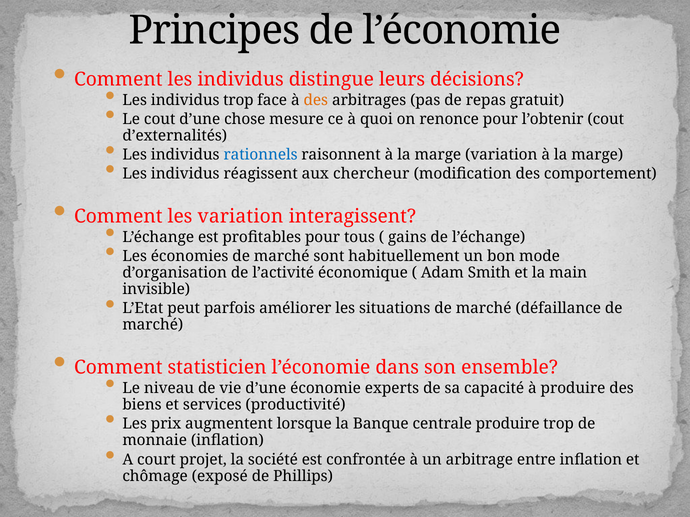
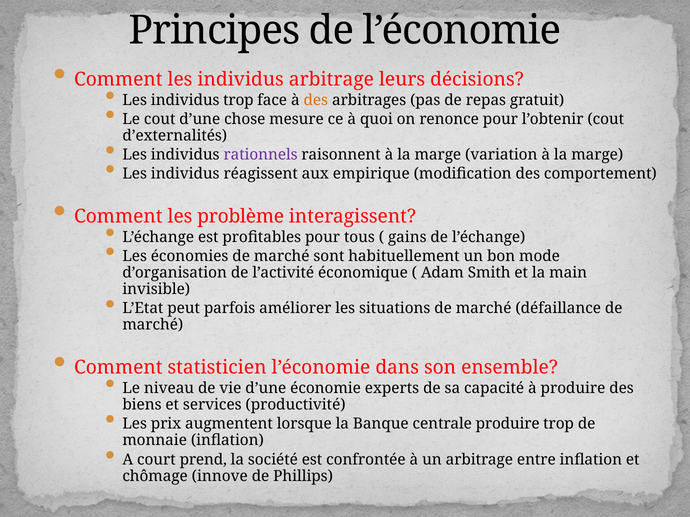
individus distingue: distingue -> arbitrage (331, 79)
rationnels colour: blue -> purple (261, 155)
chercheur: chercheur -> empirique (371, 174)
les variation: variation -> problème (241, 217)
projet: projet -> prend (203, 460)
exposé: exposé -> innove (220, 477)
